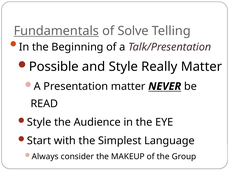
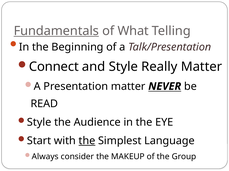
Solve: Solve -> What (133, 31)
Possible: Possible -> Connect (54, 67)
the underline: none -> present (87, 141)
